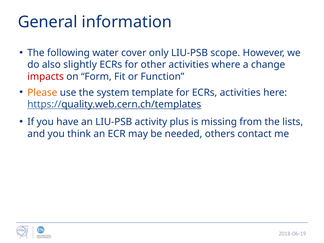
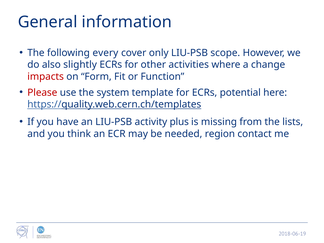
water: water -> every (105, 53)
Please colour: orange -> red (42, 93)
ECRs activities: activities -> potential (240, 93)
others: others -> region (220, 134)
